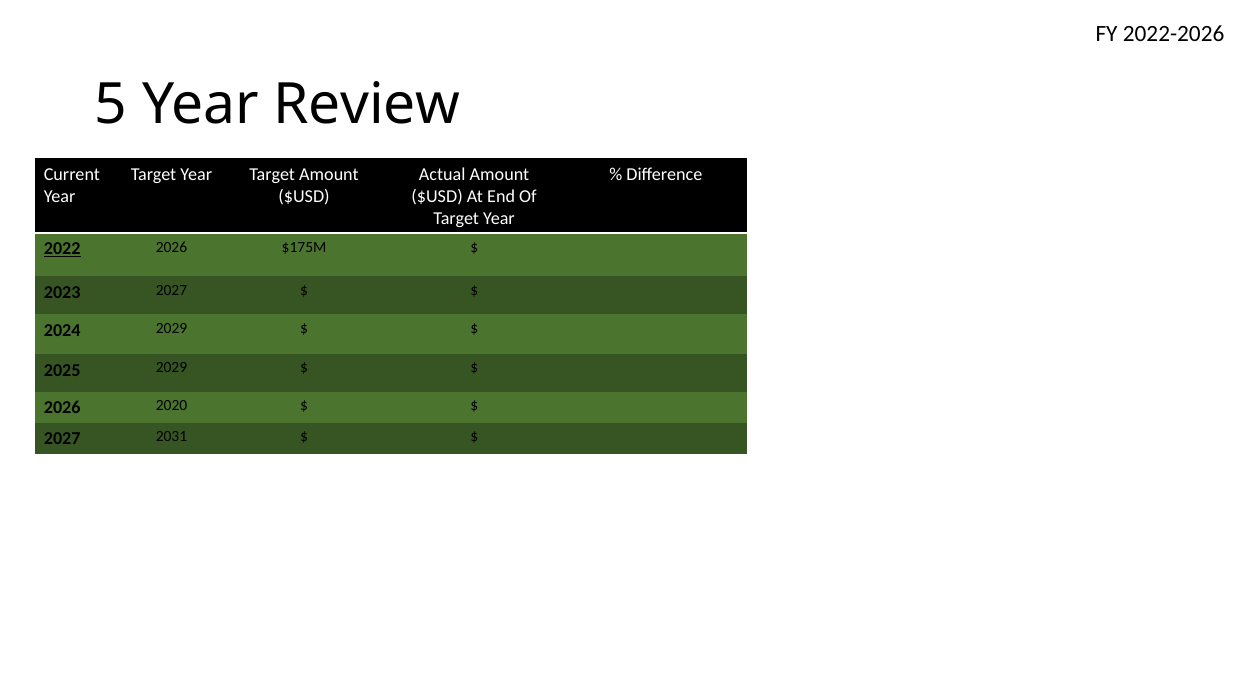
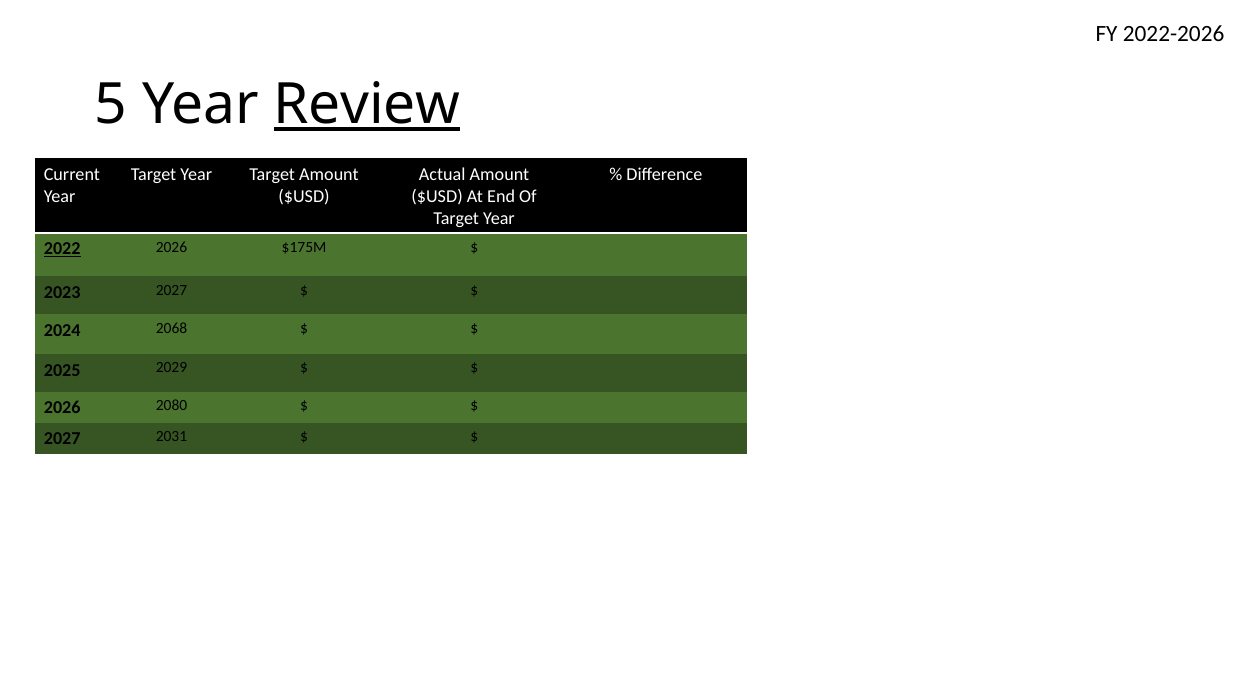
Review underline: none -> present (367, 104)
2024 2029: 2029 -> 2068 (172, 329)
2020: 2020 -> 2080 (172, 405)
